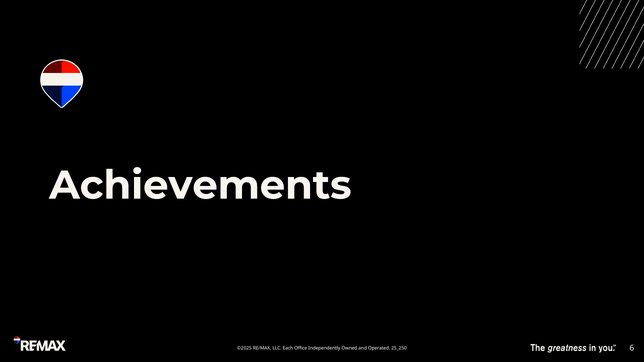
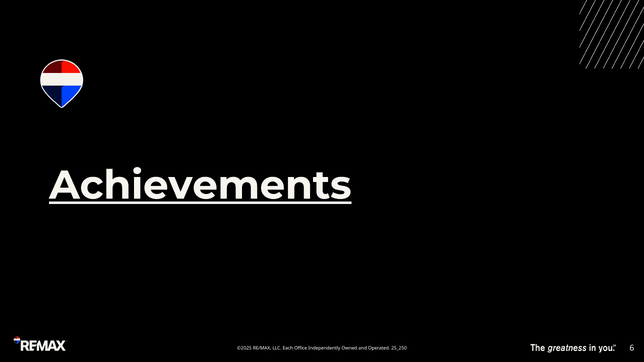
Achievements underline: none -> present (200, 186)
